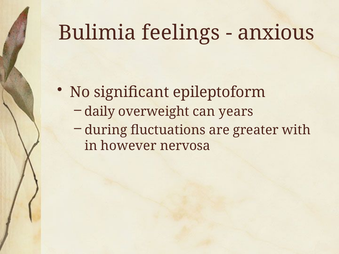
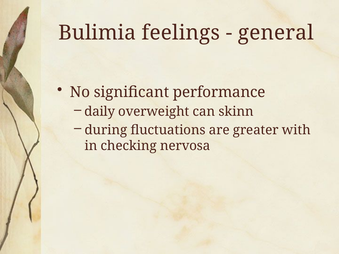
anxious: anxious -> general (276, 33)
epileptoform: epileptoform -> performance (219, 92)
years: years -> skinn (236, 112)
however: however -> checking (129, 146)
